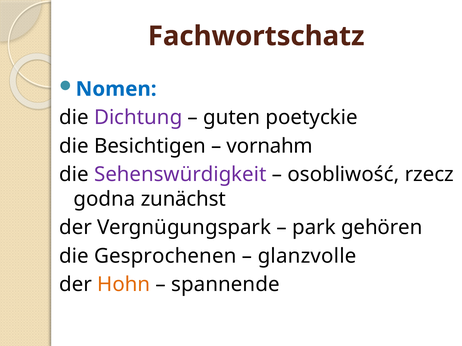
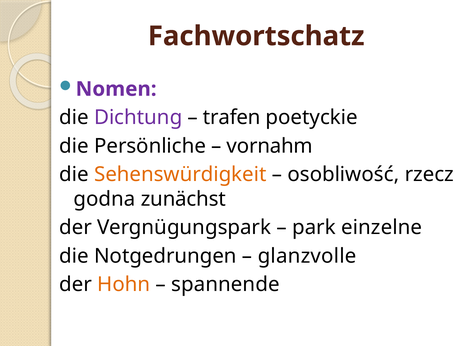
Nomen colour: blue -> purple (116, 89)
guten: guten -> trafen (232, 118)
Besichtigen: Besichtigen -> Persönliche (150, 146)
Sehenswürdigkeit colour: purple -> orange (180, 175)
gehören: gehören -> einzelne (382, 228)
Gesprochenen: Gesprochenen -> Notgedrungen (165, 256)
